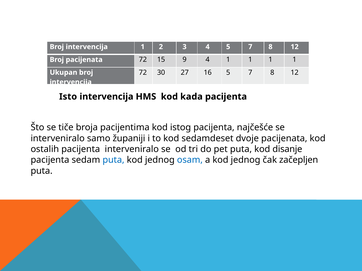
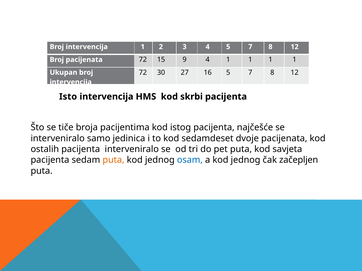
kada: kada -> skrbi (192, 97)
županiji: županiji -> jedinica (129, 139)
disanje: disanje -> savjeta (287, 149)
puta colour: blue -> orange (113, 160)
